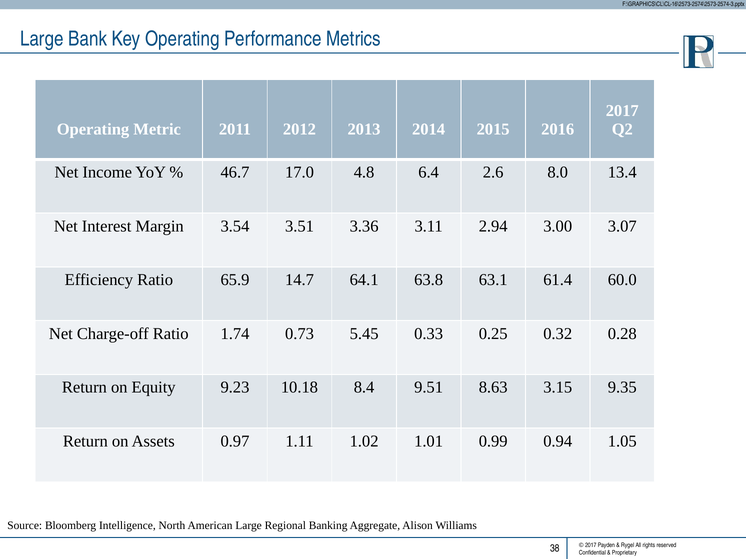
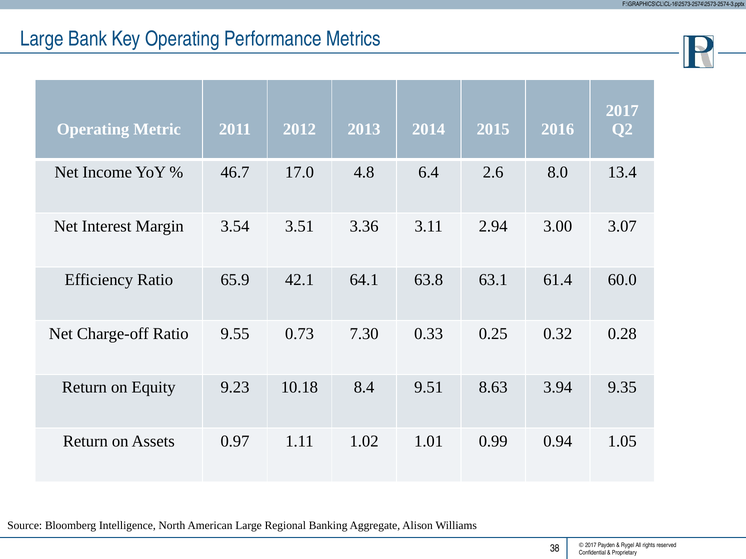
14.7: 14.7 -> 42.1 (300, 280)
1.74: 1.74 -> 9.55 (235, 334)
5.45: 5.45 -> 7.30 (364, 334)
3.15: 3.15 -> 3.94 (558, 388)
